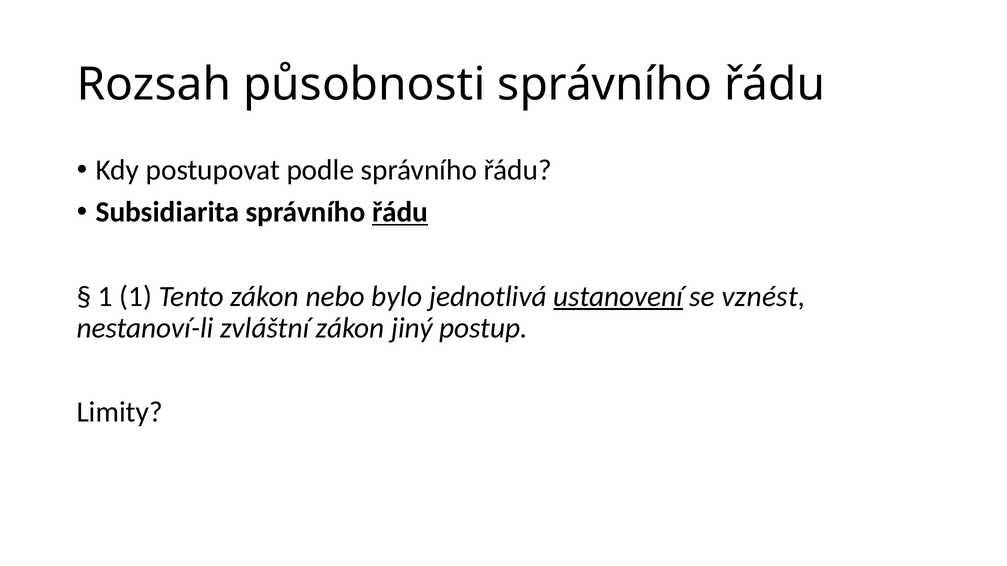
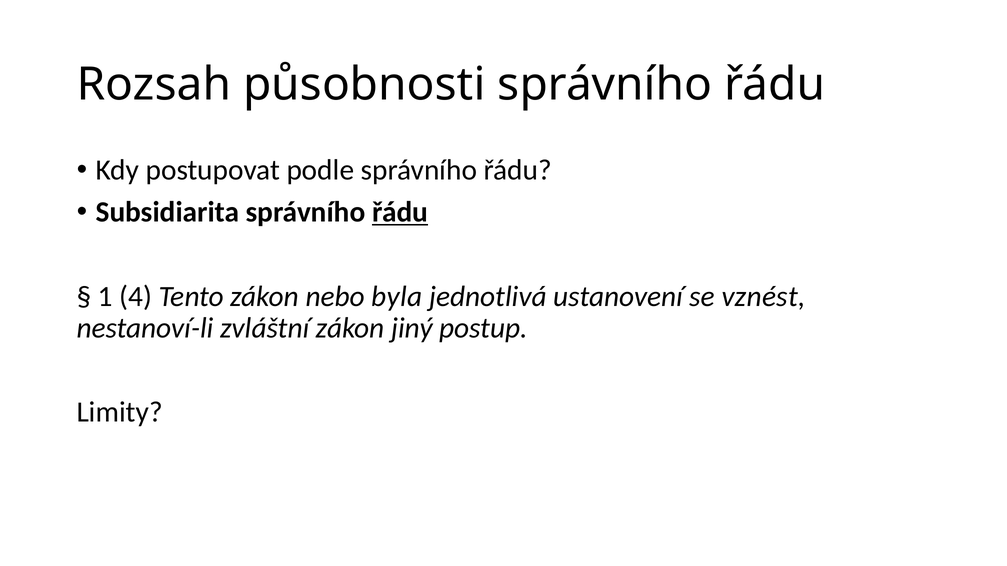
1 1: 1 -> 4 (136, 297)
bylo: bylo -> byla (397, 297)
ustanovení underline: present -> none (618, 297)
